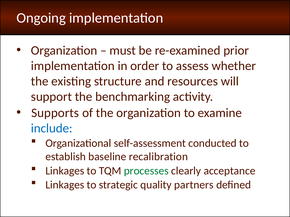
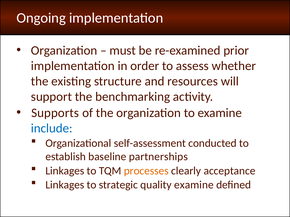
recalibration: recalibration -> partnerships (158, 157)
processes colour: green -> orange (146, 171)
quality partners: partners -> examine (194, 185)
